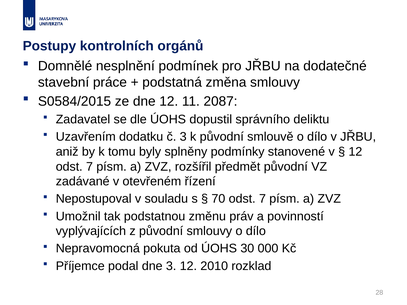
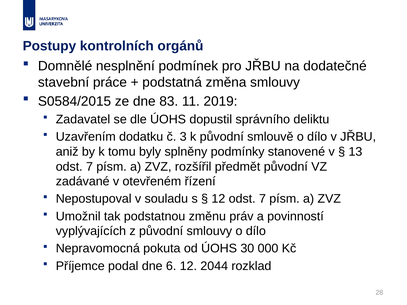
dne 12: 12 -> 83 (169, 101)
2087: 2087 -> 2019 (221, 101)
12: 12 -> 13 (355, 152)
70: 70 -> 12 (218, 199)
dne 3: 3 -> 6 (171, 266)
2010: 2010 -> 2044 (214, 266)
